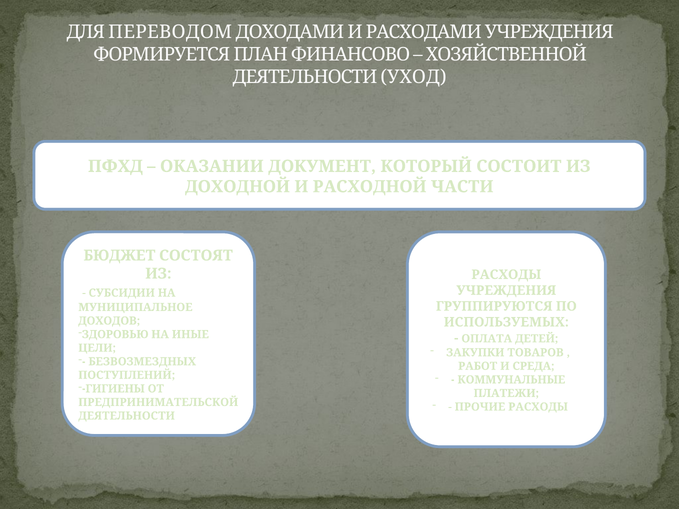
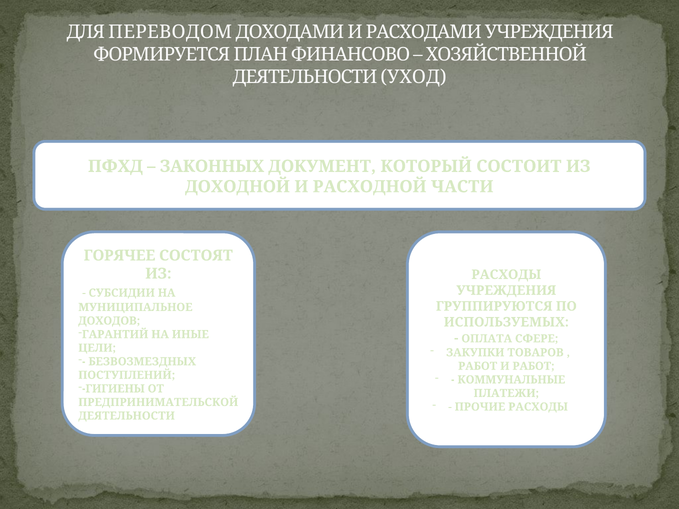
ОКАЗАНИИ: ОКАЗАНИИ -> ЗАКОННЫХ (212, 166)
БЮДЖЕТ: БЮДЖЕТ -> ГОРЯЧЕЕ (120, 256)
ЗДОРОВЬЮ: ЗДОРОВЬЮ -> ГАРАНТИЙ (115, 335)
ДЕТЕЙ: ДЕТЕЙ -> СФЕРЕ (537, 339)
И СРЕДА: СРЕДА -> РАБОТ (534, 366)
